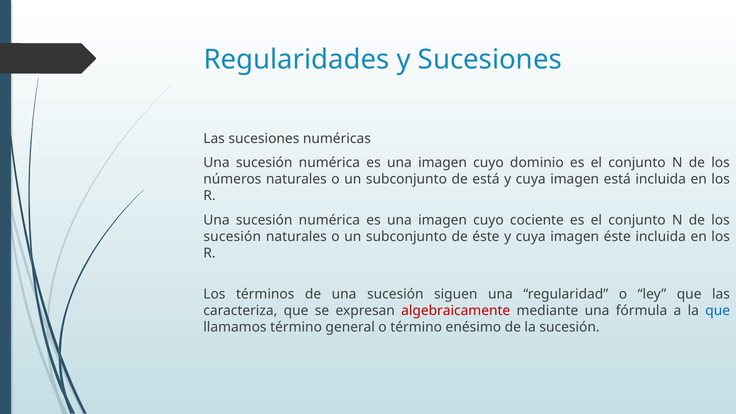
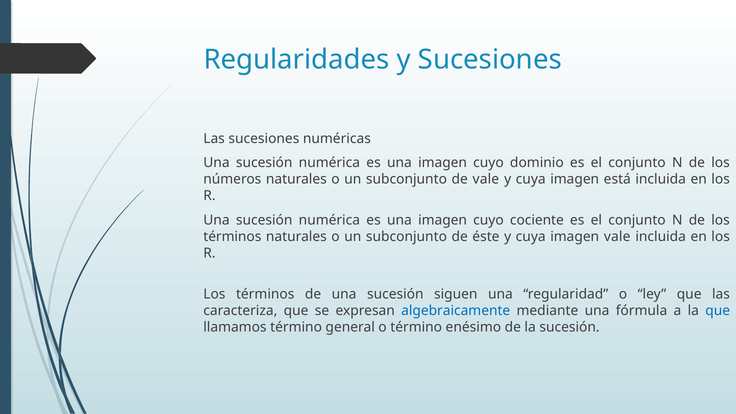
de está: está -> vale (486, 179)
sucesión: sucesión -> términos (232, 237)
imagen éste: éste -> vale (617, 237)
algebraicamente colour: red -> blue (456, 311)
